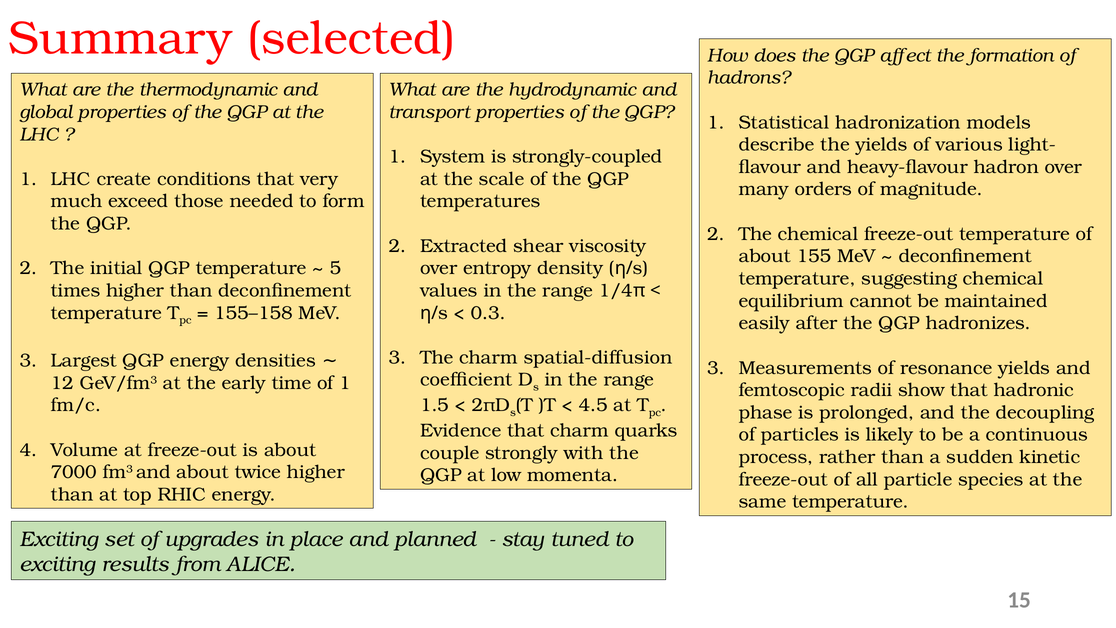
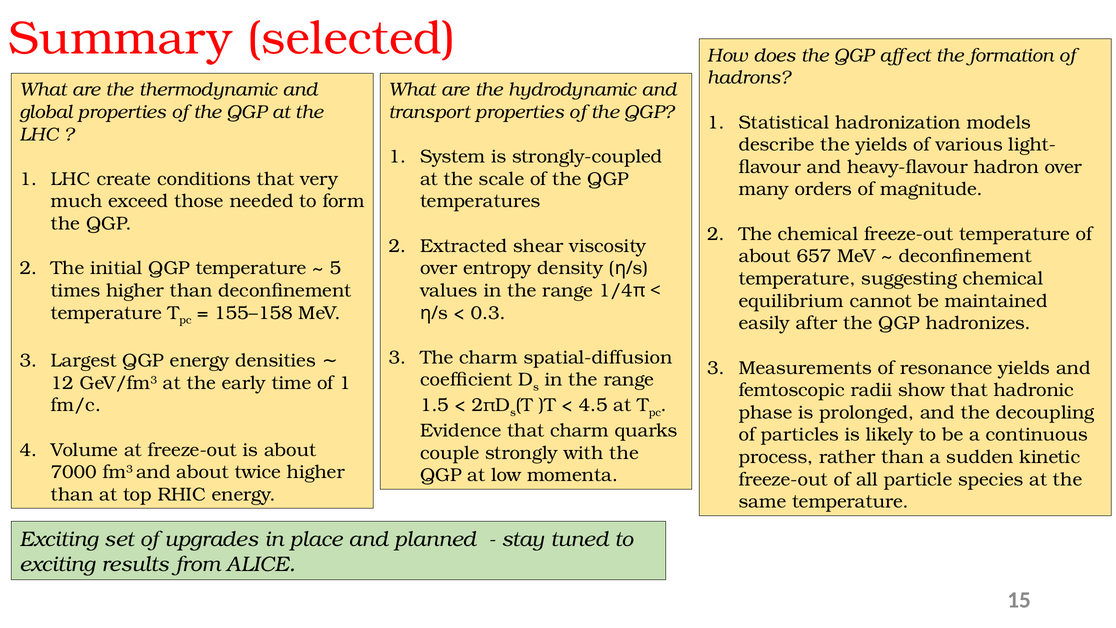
155: 155 -> 657 (814, 256)
